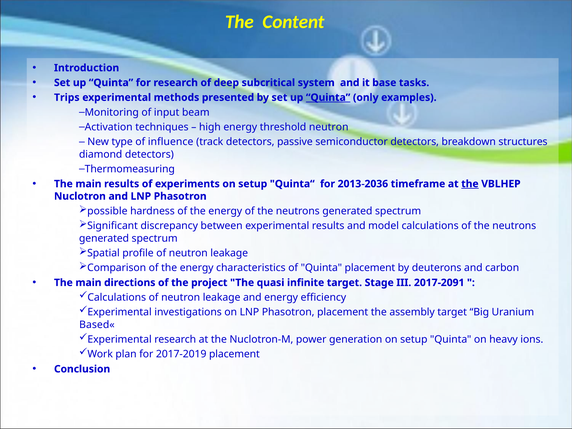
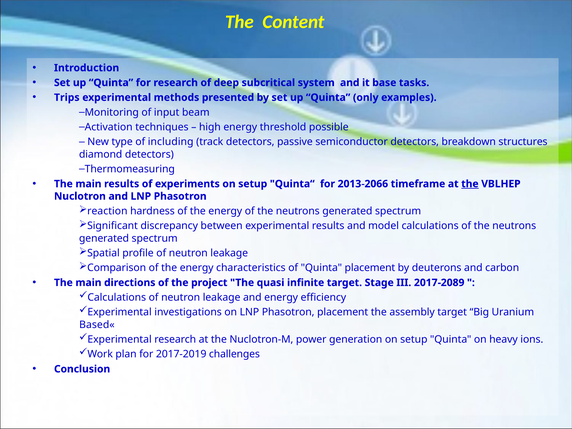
Quinta underline: present -> none (328, 97)
threshold neutron: neutron -> possible (329, 127)
influence: influence -> including (171, 142)
2013-2036: 2013-2036 -> 2013-2066 (363, 184)
possible: possible -> reaction (107, 211)
2017-2091: 2017-2091 -> 2017-2089 (439, 283)
2017-2019 placement: placement -> challenges (234, 354)
